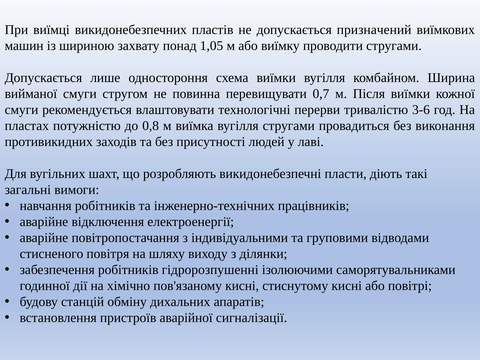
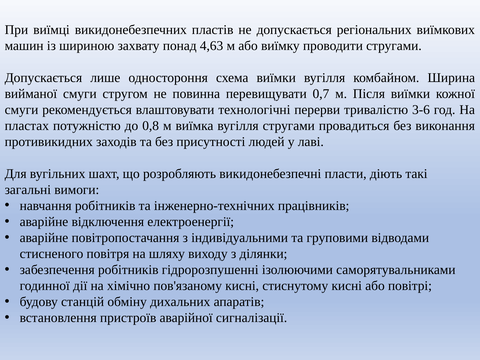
призначений: призначений -> регіональних (374, 30)
1,05: 1,05 -> 4,63 (212, 46)
